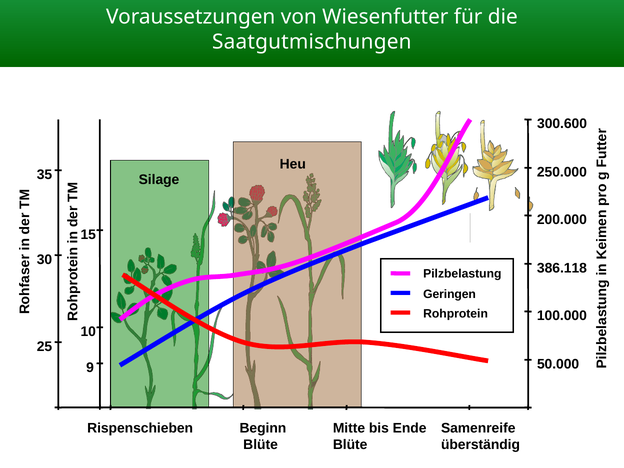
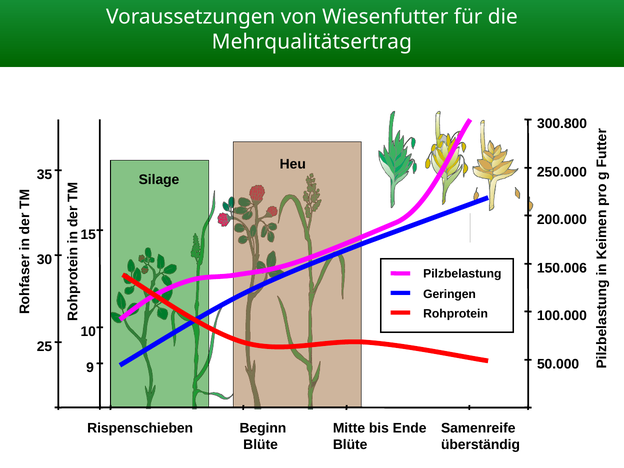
Saatgutmischungen: Saatgutmischungen -> Mehrqualitätsertrag (312, 42)
300.600: 300.600 -> 300.800 (562, 124)
386.118: 386.118 -> 150.006 (562, 268)
